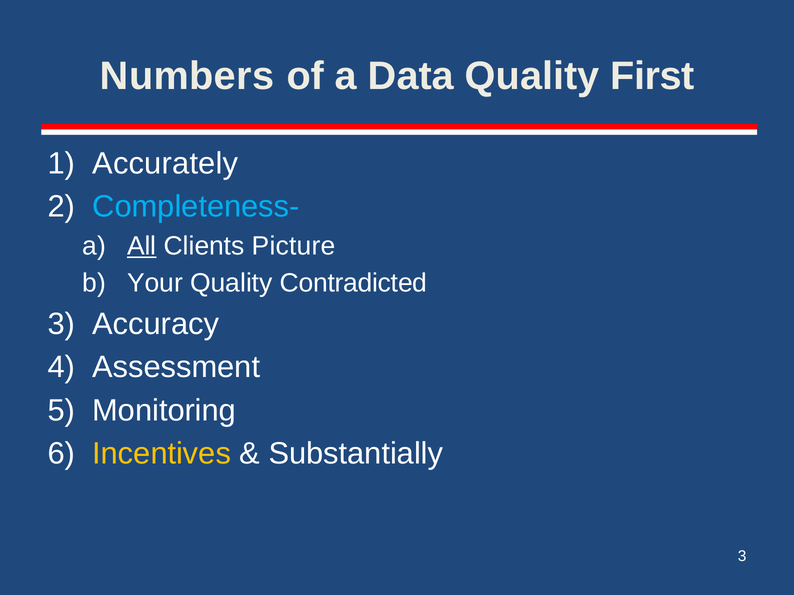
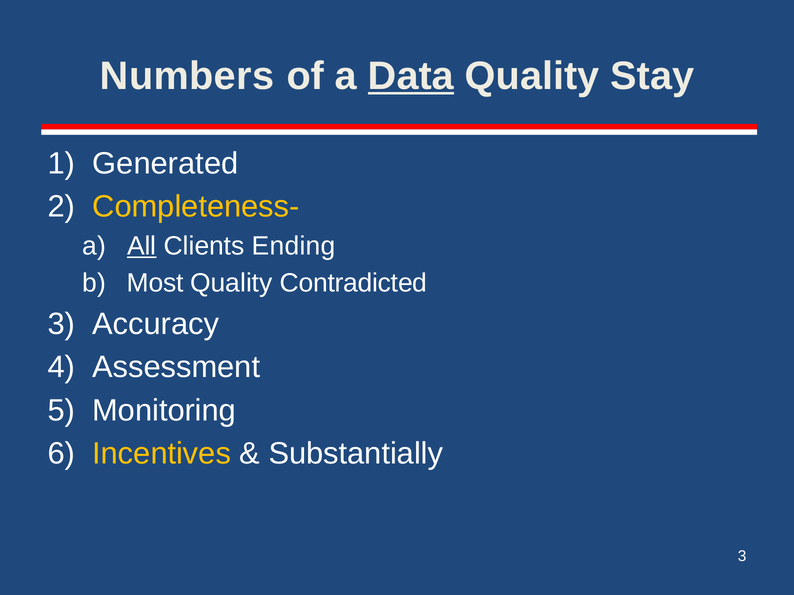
Data underline: none -> present (411, 76)
First: First -> Stay (652, 76)
Accurately: Accurately -> Generated (165, 164)
Completeness- colour: light blue -> yellow (196, 207)
Picture: Picture -> Ending (294, 246)
Your: Your -> Most (155, 283)
